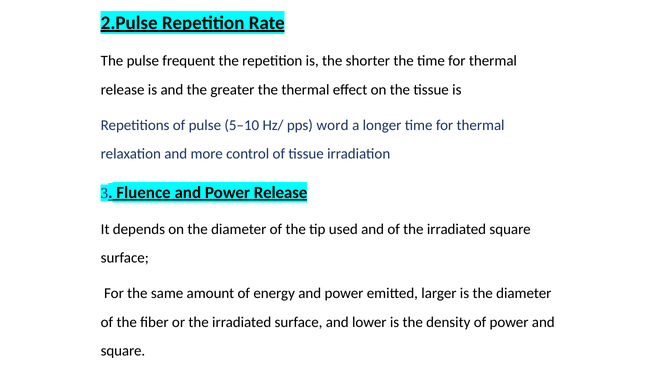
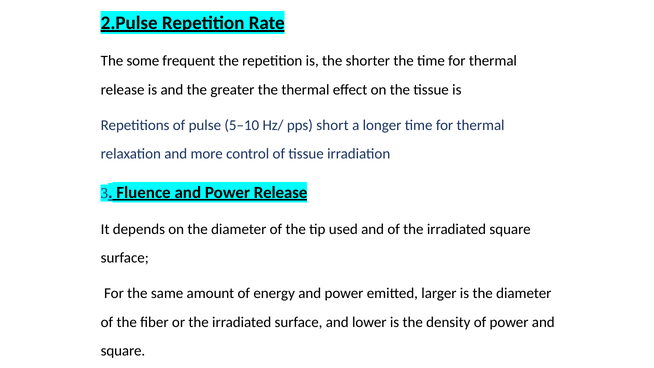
The pulse: pulse -> some (143, 61)
word: word -> short (332, 125)
